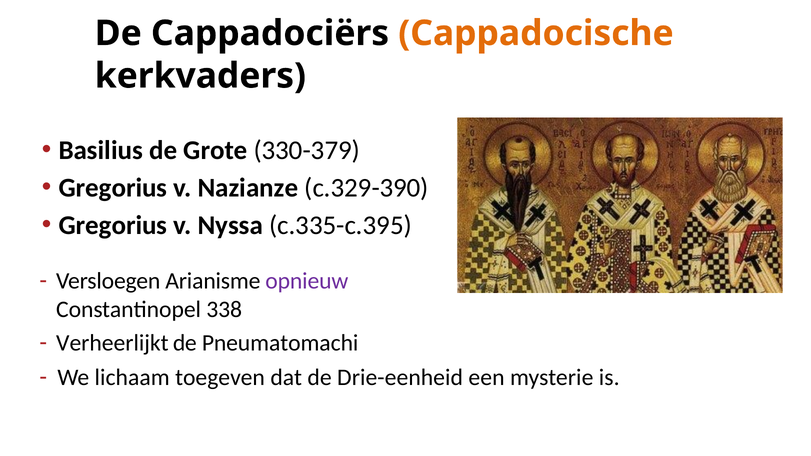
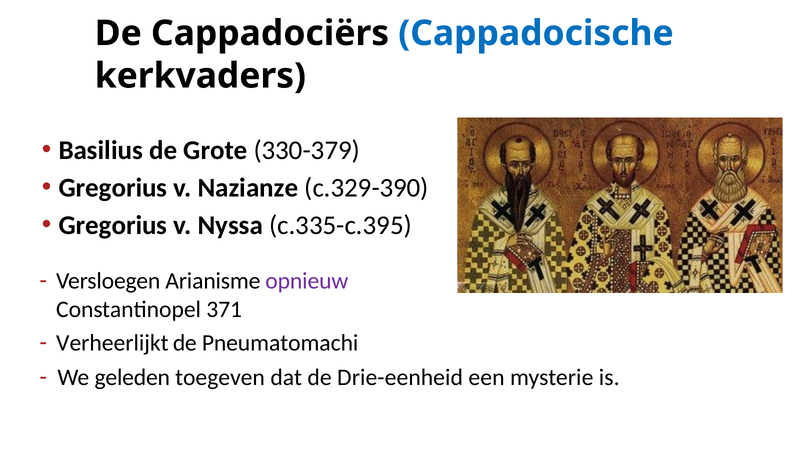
Cappadocische colour: orange -> blue (536, 33)
338: 338 -> 371 (224, 310)
lichaam: lichaam -> geleden (132, 377)
